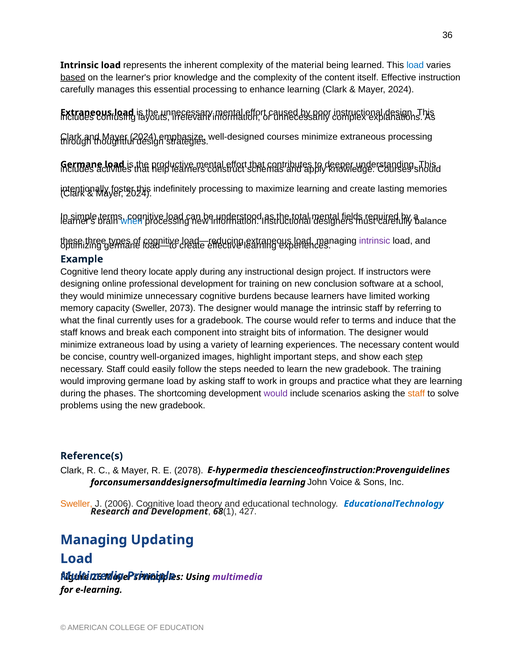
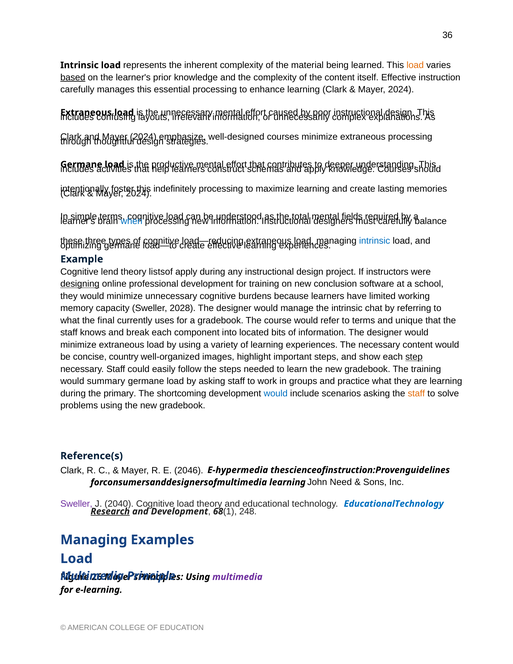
load colour: blue -> orange (415, 65)
intrinsic colour: purple -> blue (375, 241)
locate: locate -> listsof (161, 272)
designing underline: none -> present (80, 284)
2073: 2073 -> 2028 (183, 308)
intrinsic staff: staff -> chat (374, 308)
induce: induce -> unique (409, 320)
straight: straight -> located (254, 333)
improving: improving -> summary (106, 381)
phases: phases -> primary (120, 393)
would colour: purple -> blue (276, 393)
2078: 2078 -> 2046 (189, 470)
Voice: Voice -> Need (341, 482)
Sweller colour: orange -> purple (76, 504)
2006: 2006 -> 2040 (119, 504)
Research underline: none -> present (110, 511)
427: 427 -> 248 (248, 511)
Updating: Updating -> Examples (162, 540)
